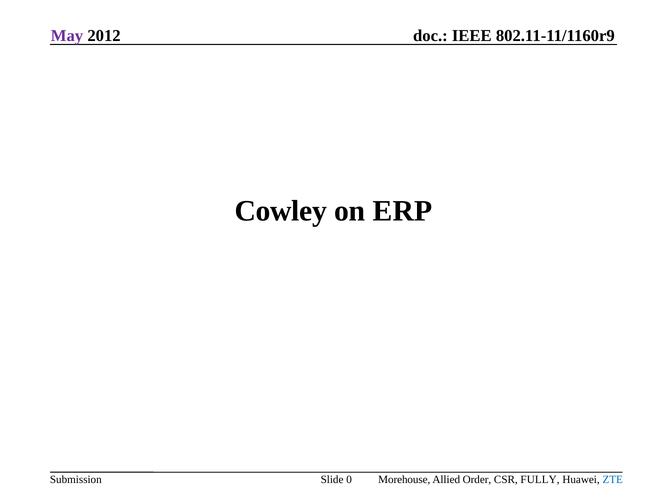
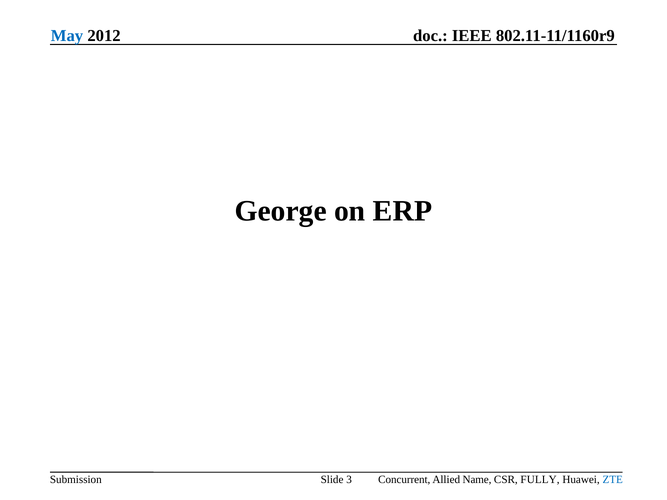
May colour: purple -> blue (67, 36)
Cowley: Cowley -> George (281, 211)
0: 0 -> 3 (349, 480)
Morehouse: Morehouse -> Concurrent (404, 480)
Order: Order -> Name (477, 480)
